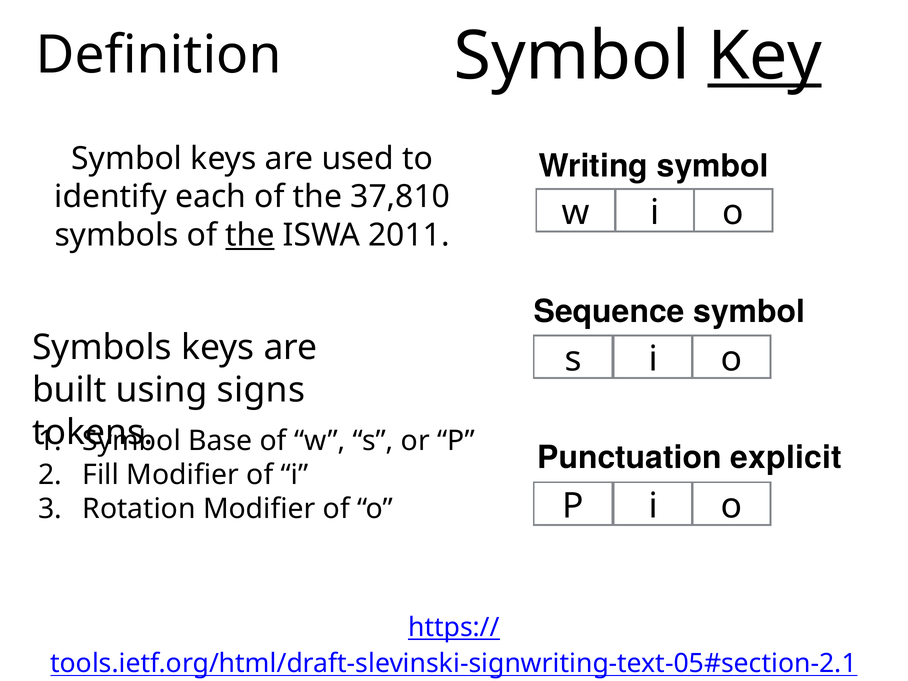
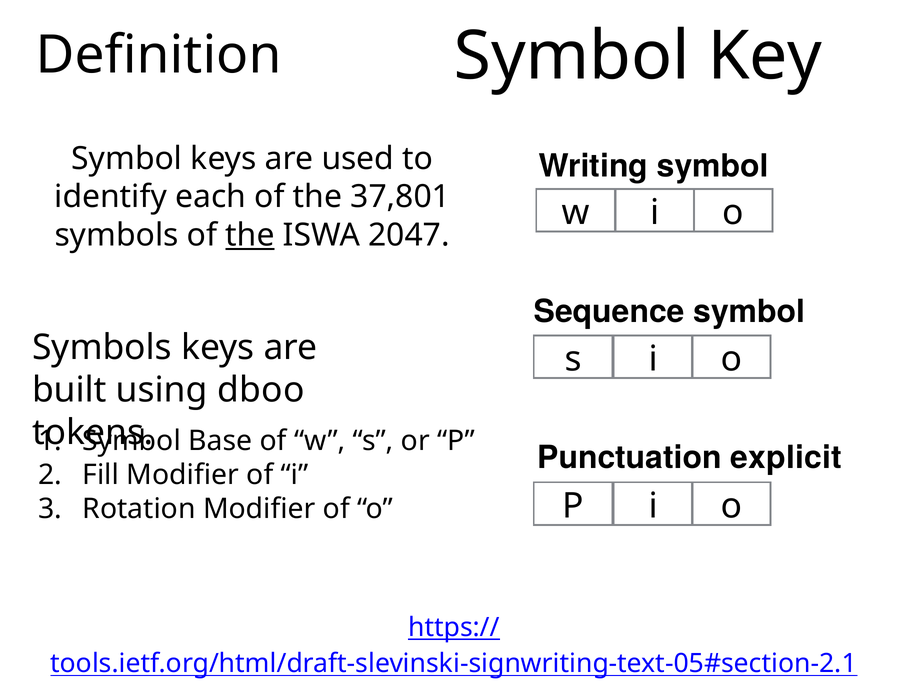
Key underline: present -> none (765, 56)
37,810: 37,810 -> 37,801 (400, 197)
2011: 2011 -> 2047 (409, 235)
signs: signs -> dboo (261, 390)
